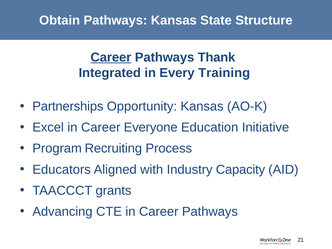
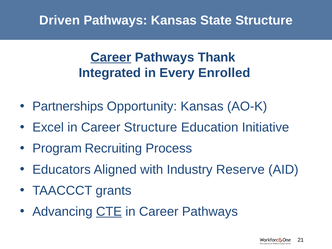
Obtain: Obtain -> Driven (60, 20)
Training: Training -> Enrolled (224, 73)
Career Everyone: Everyone -> Structure (151, 127)
Capacity: Capacity -> Reserve (240, 169)
CTE underline: none -> present (109, 211)
